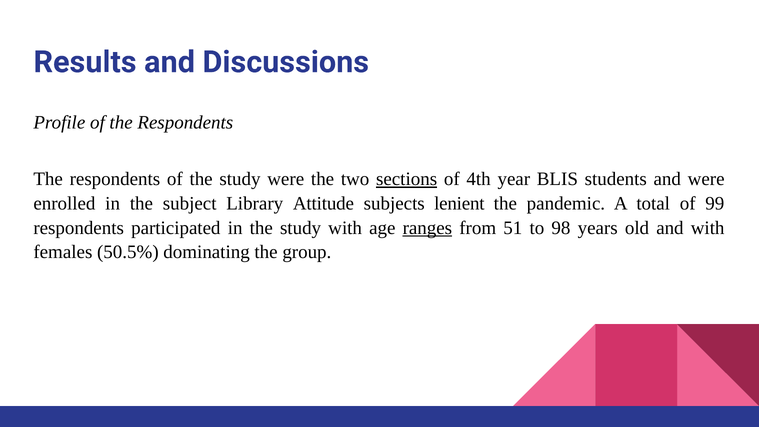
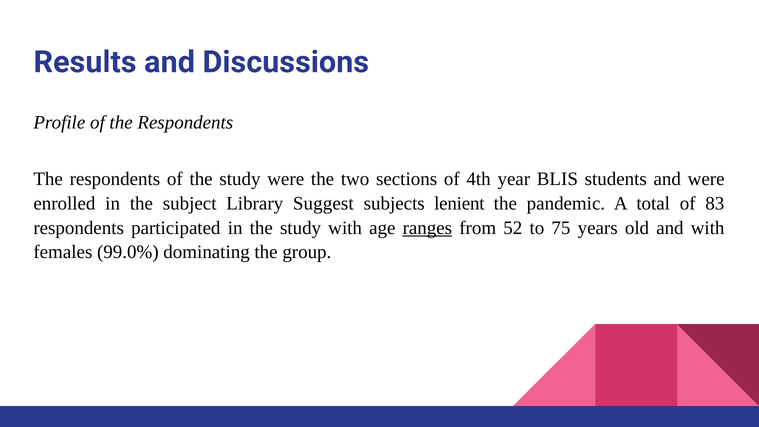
sections underline: present -> none (407, 179)
Attitude: Attitude -> Suggest (323, 203)
99: 99 -> 83 (715, 203)
51: 51 -> 52 (513, 228)
98: 98 -> 75 (561, 228)
50.5%: 50.5% -> 99.0% (128, 252)
